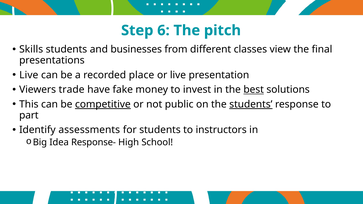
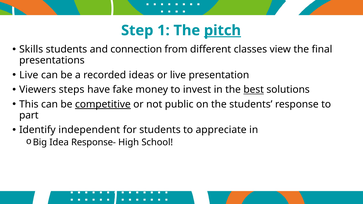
6: 6 -> 1 (163, 30)
pitch underline: none -> present (222, 30)
businesses: businesses -> connection (136, 49)
place: place -> ideas (142, 75)
trade: trade -> steps (72, 90)
students underline: present -> none (251, 104)
assessments: assessments -> independent (89, 130)
instructors: instructors -> appreciate (221, 130)
